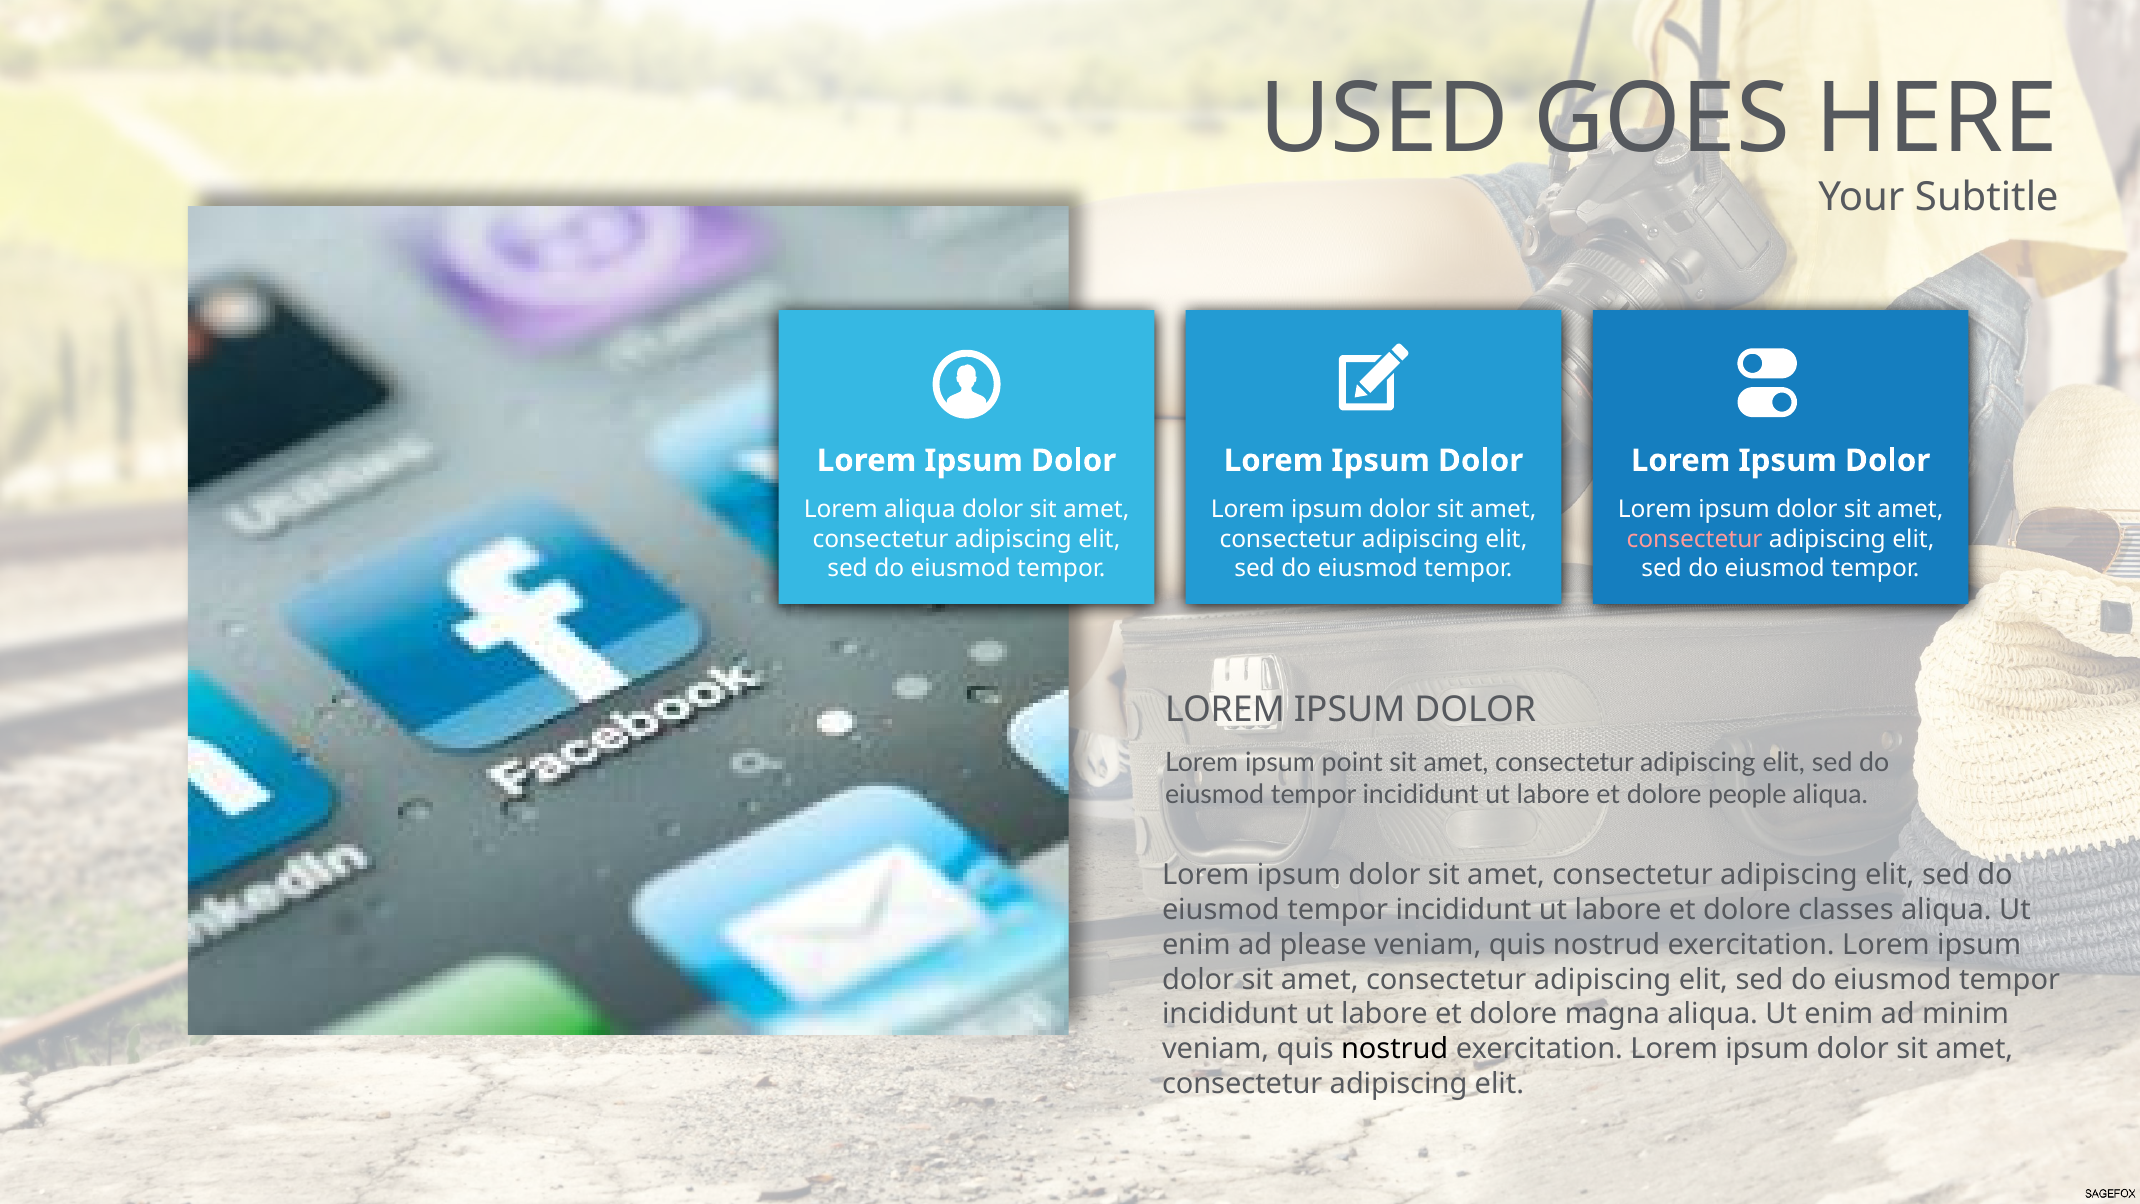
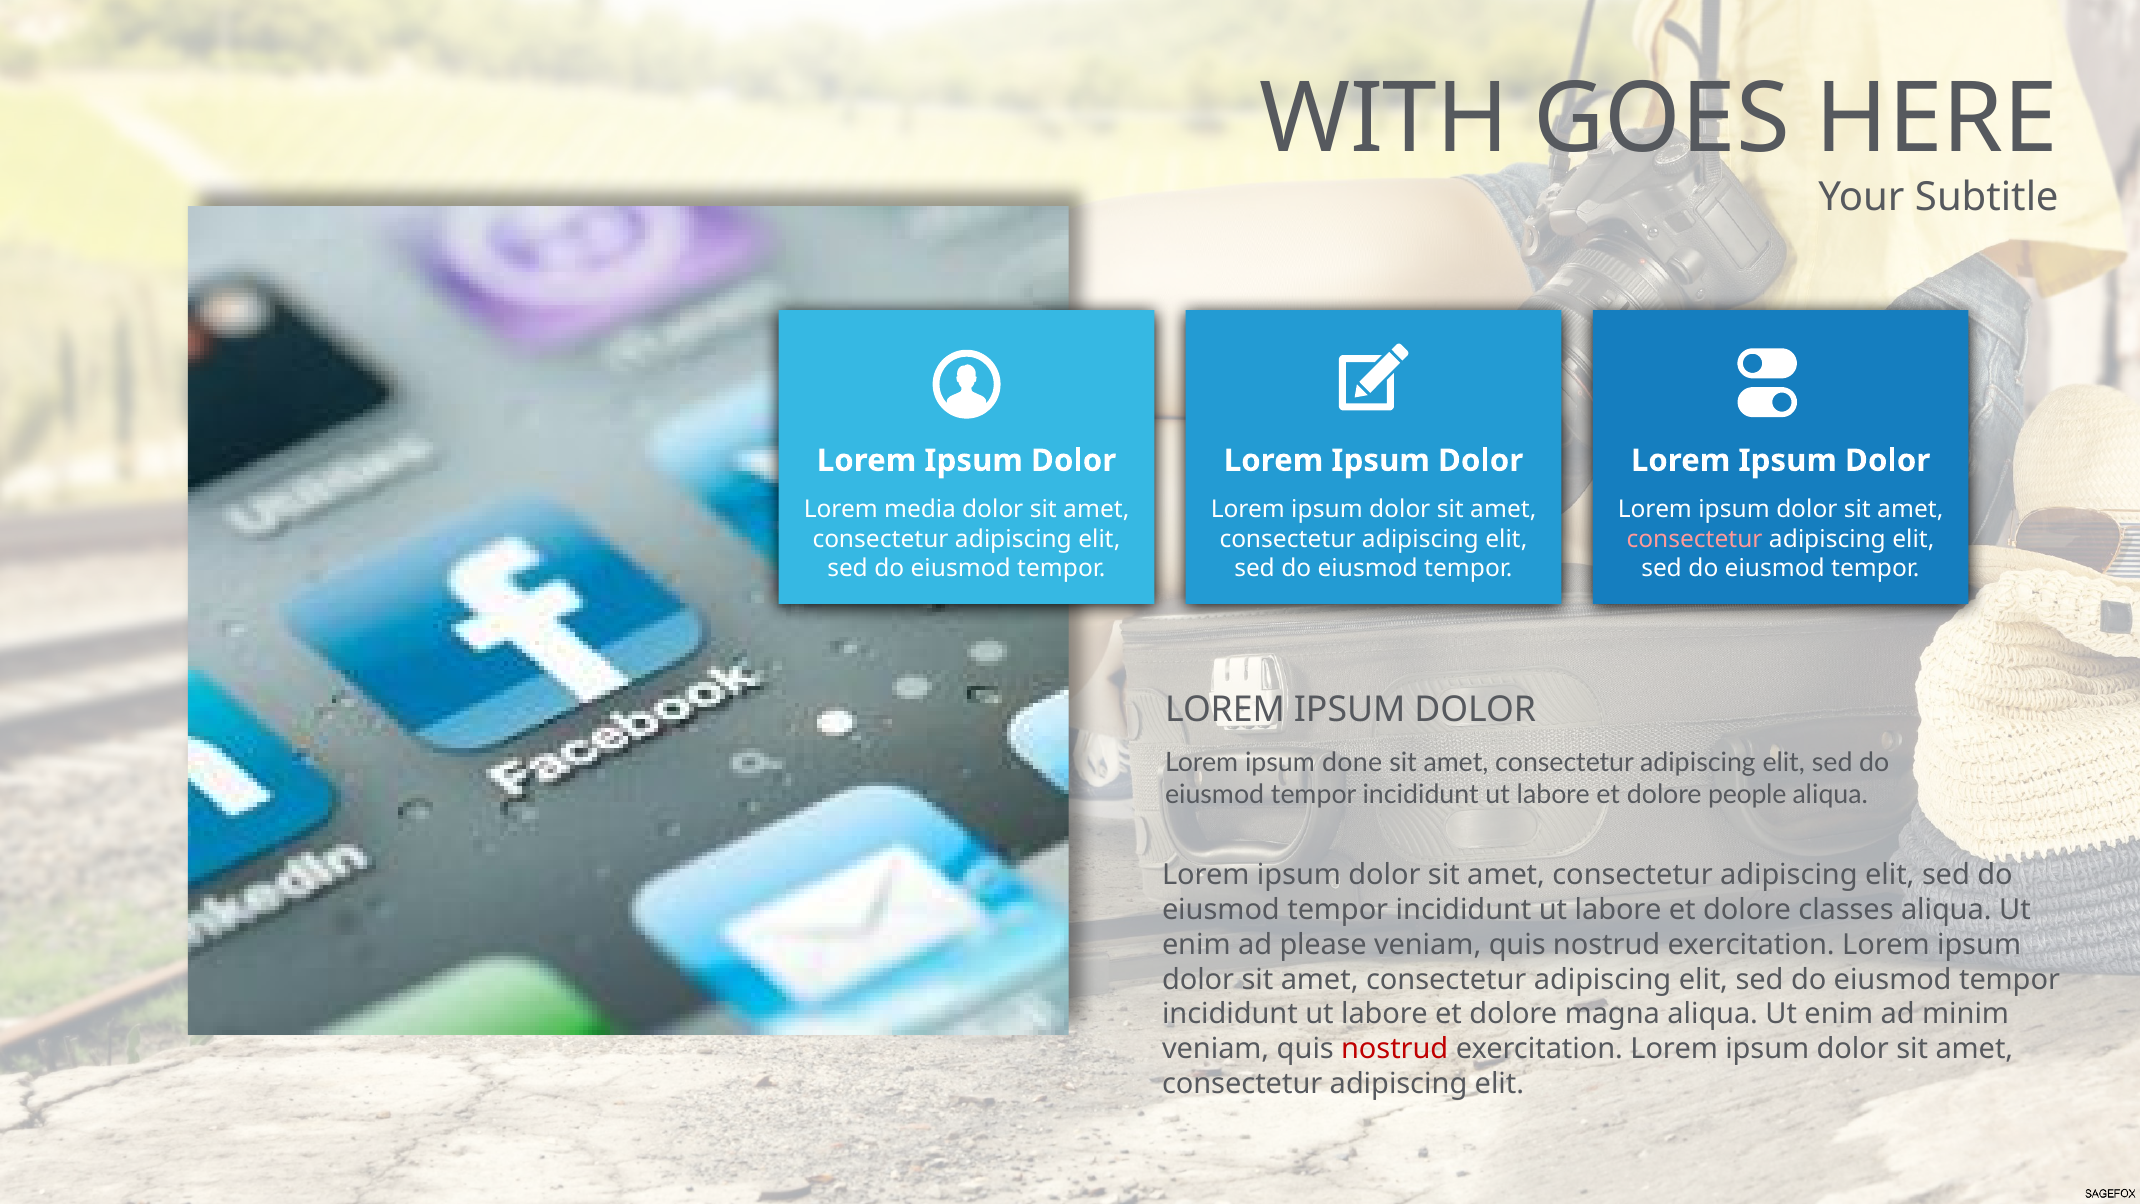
USED: USED -> WITH (1384, 119)
Lorem aliqua: aliqua -> media (920, 509)
point: point -> done (1352, 763)
nostrud colour: black -> red (1395, 1049)
